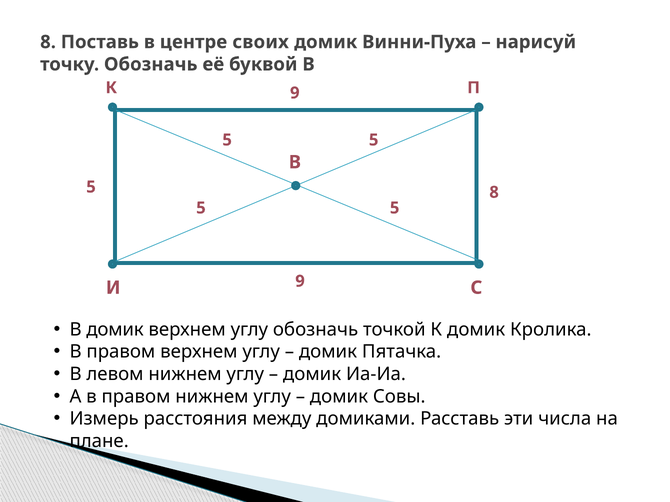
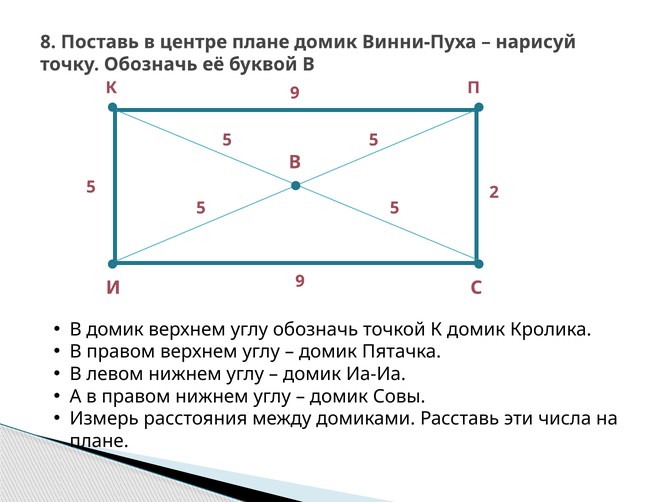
центре своих: своих -> плане (261, 42)
5 8: 8 -> 2 (494, 192)
